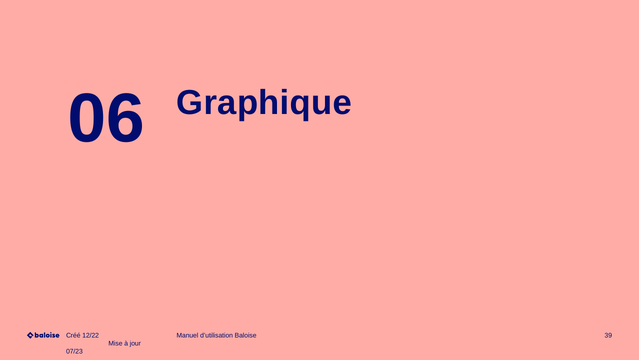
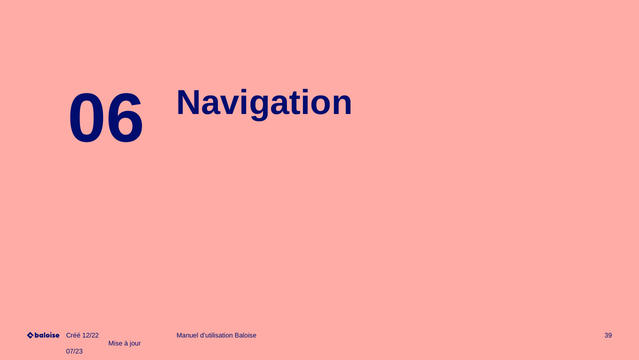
Graphique: Graphique -> Navigation (264, 103)
